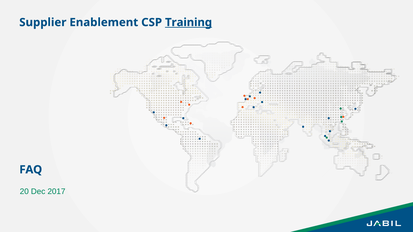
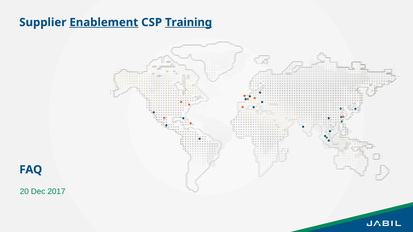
Enablement underline: none -> present (104, 22)
